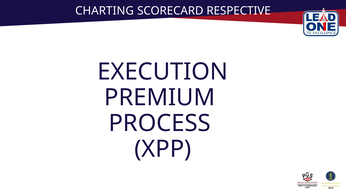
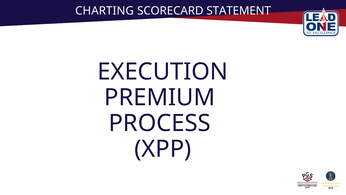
RESPECTIVE: RESPECTIVE -> STATEMENT (239, 11)
